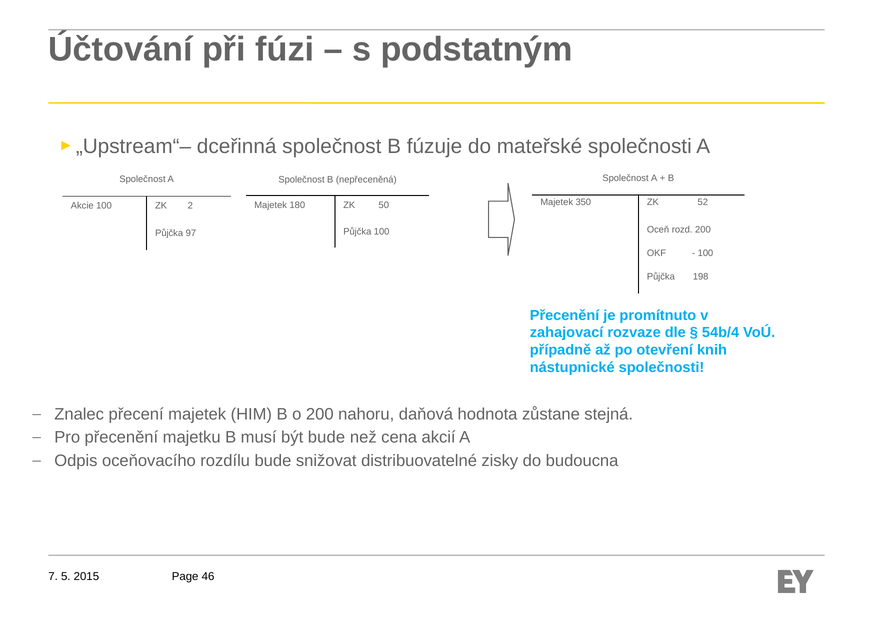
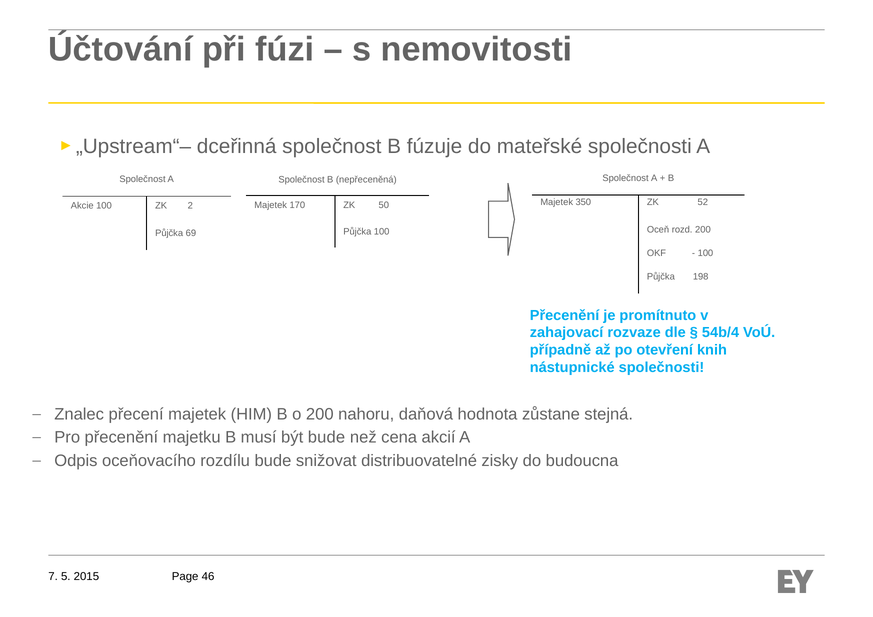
podstatným: podstatným -> nemovitosti (477, 50)
180: 180 -> 170 (297, 205)
97: 97 -> 69 (191, 233)
